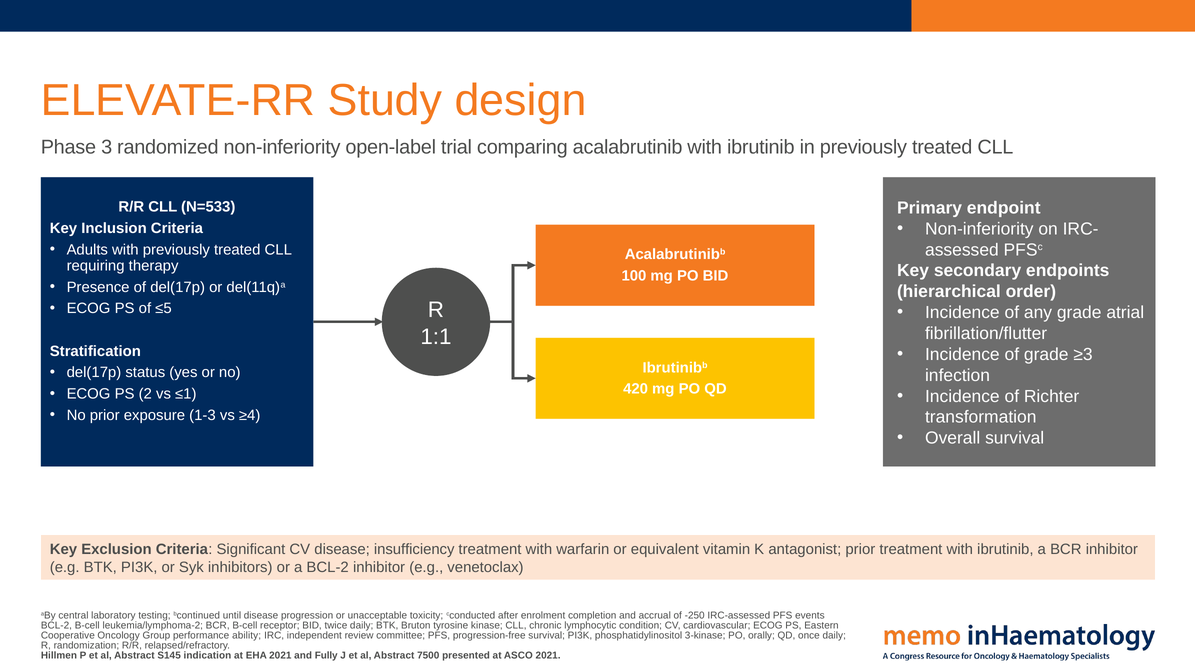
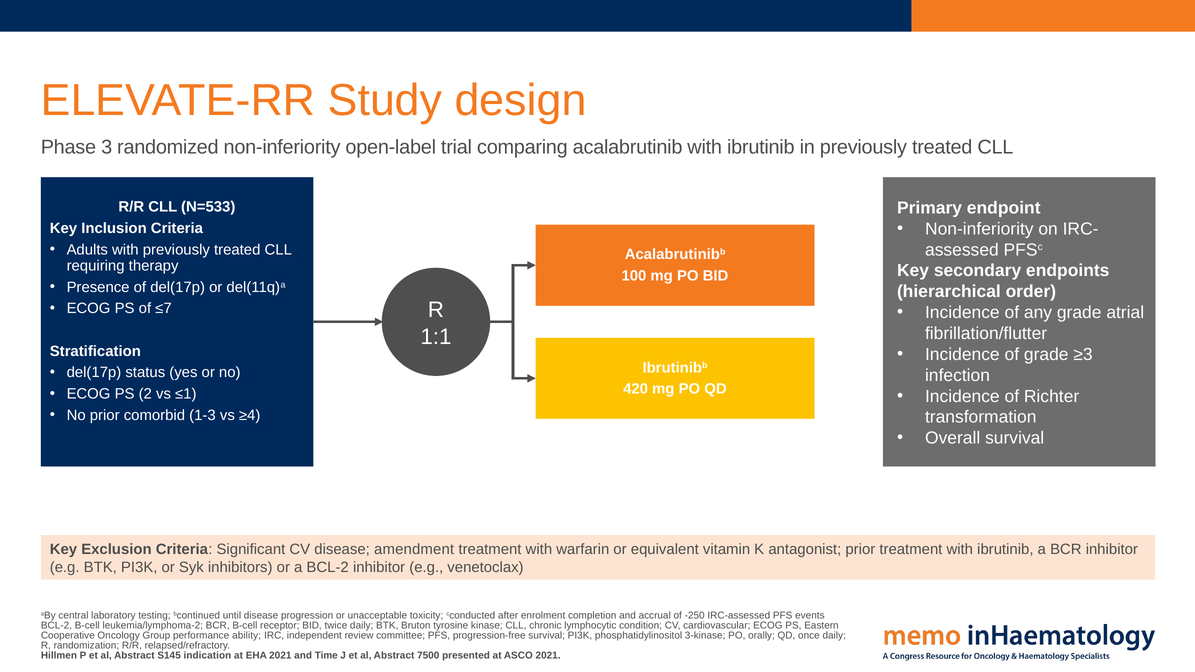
≤5: ≤5 -> ≤7 (163, 309)
exposure: exposure -> comorbid (154, 415)
insufficiency: insufficiency -> amendment (414, 550)
Fully: Fully -> Time (326, 656)
